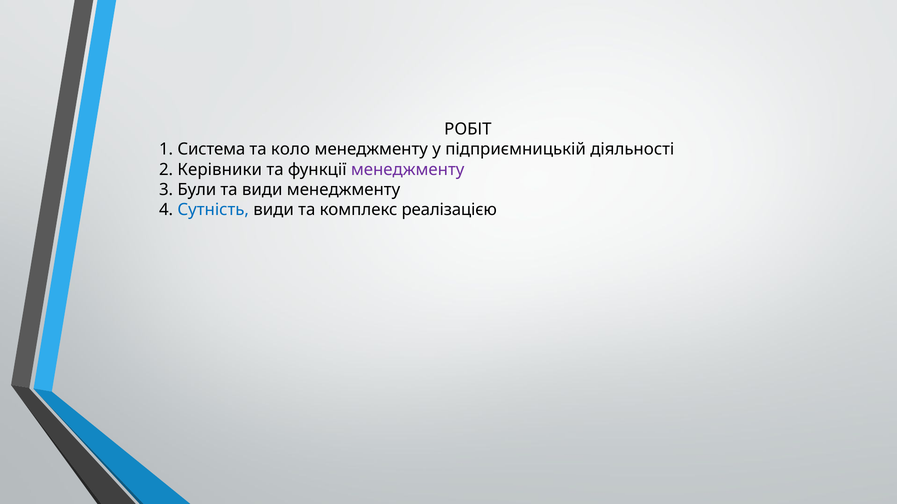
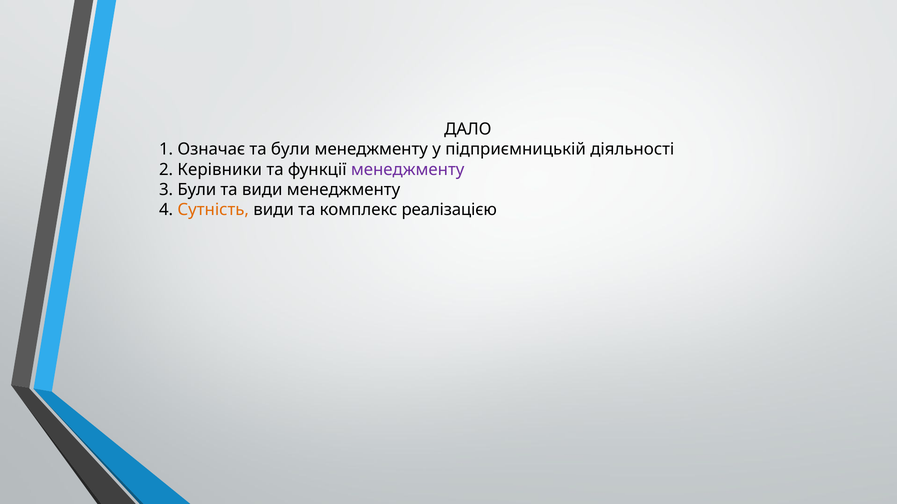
РОБІТ: РОБІТ -> ДАЛО (468, 129)
Система: Система -> Означає (211, 149)
та коло: коло -> були (291, 149)
Сутність colour: blue -> orange (213, 210)
